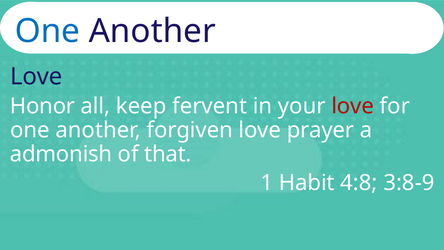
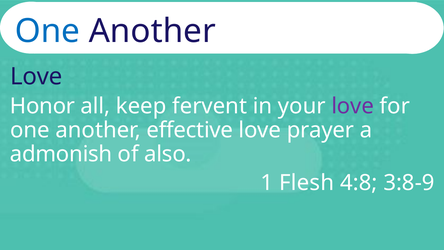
love colour: red -> purple (353, 106)
forgiven: forgiven -> effective (190, 130)
that: that -> also (168, 154)
Habit: Habit -> Flesh (307, 183)
